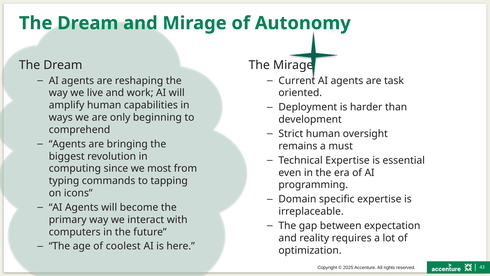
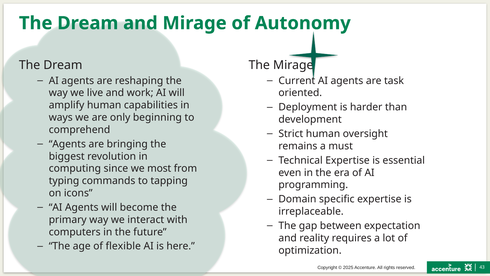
coolest: coolest -> flexible (123, 246)
